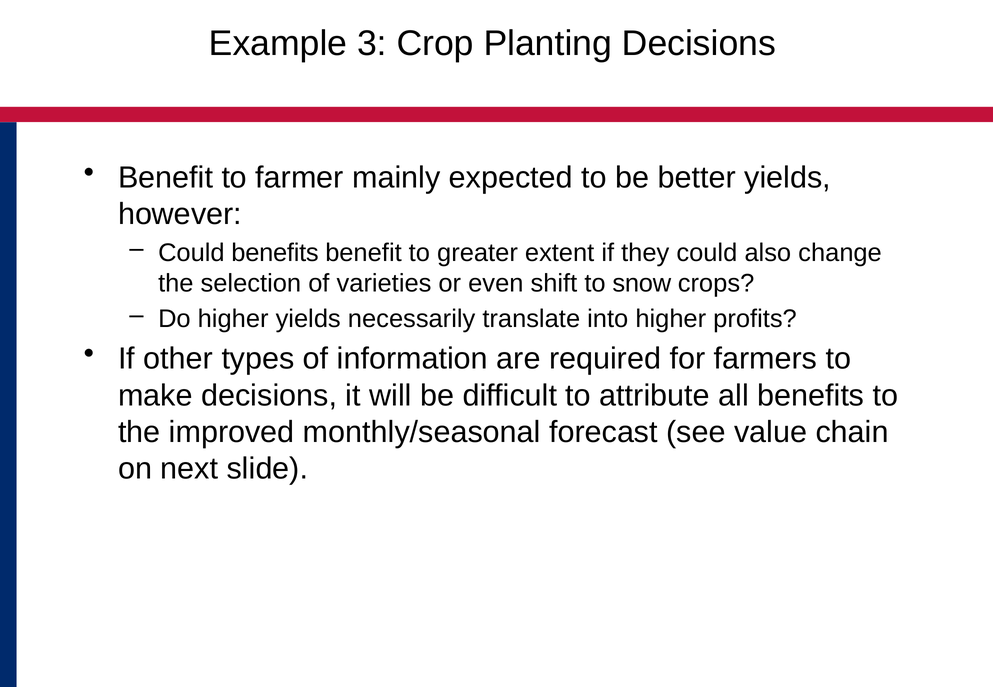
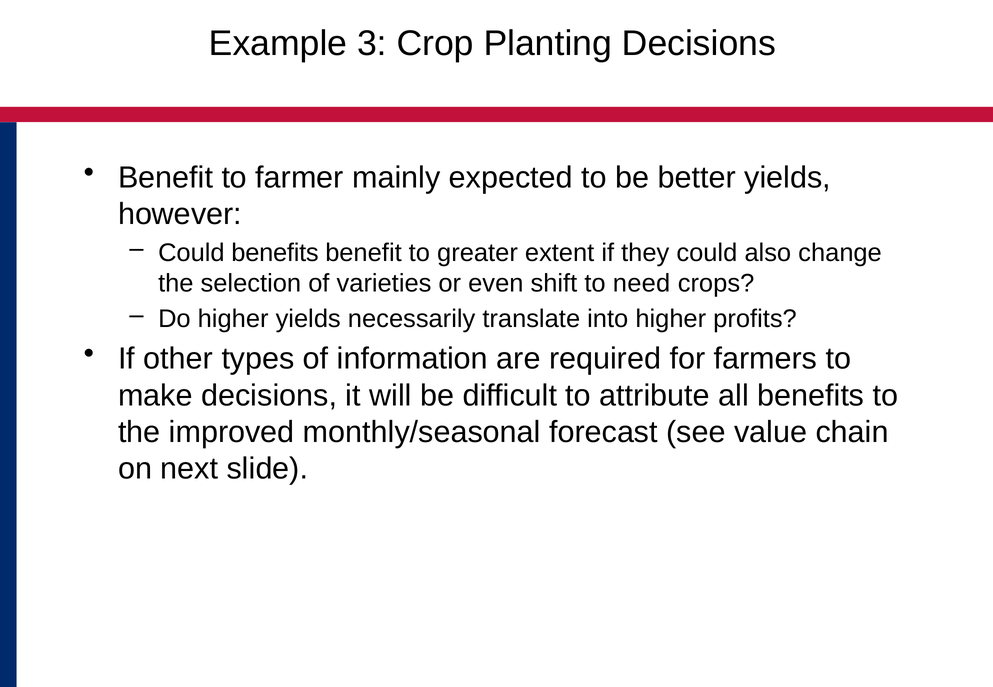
snow: snow -> need (642, 283)
